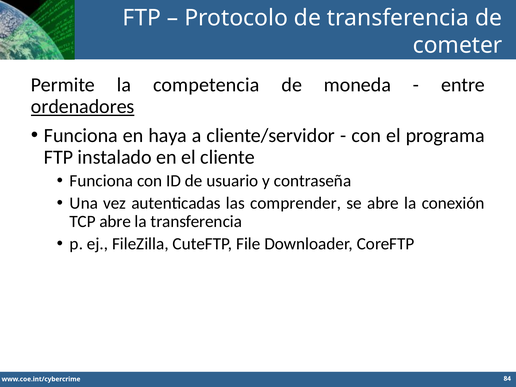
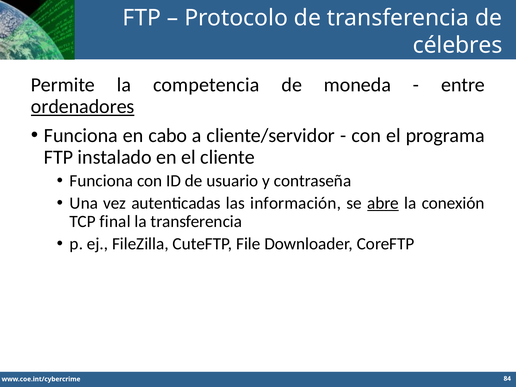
cometer: cometer -> célebres (458, 45)
haya: haya -> cabo (168, 136)
comprender: comprender -> información (296, 203)
abre underline: none -> present (383, 203)
TCP abre: abre -> final (115, 222)
